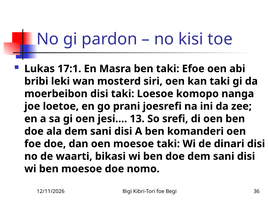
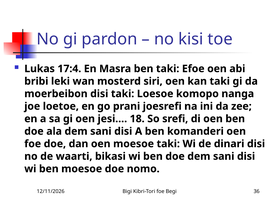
17:1: 17:1 -> 17:4 (69, 69)
13: 13 -> 18 (137, 119)
